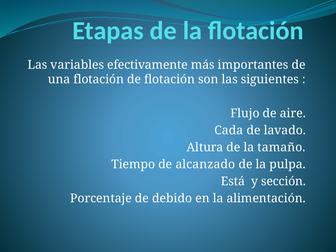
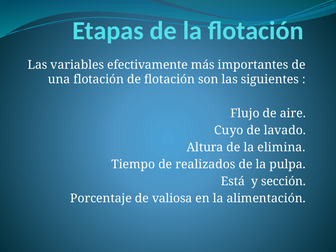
Cada: Cada -> Cuyo (229, 130)
tamaño: tamaño -> elimina (281, 147)
alcanzado: alcanzado -> realizados (205, 164)
debido: debido -> valiosa (172, 198)
